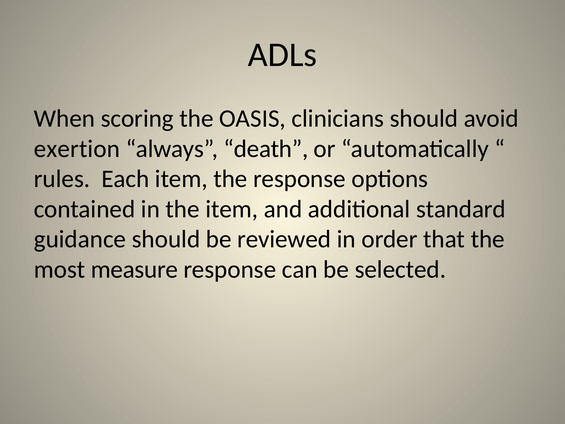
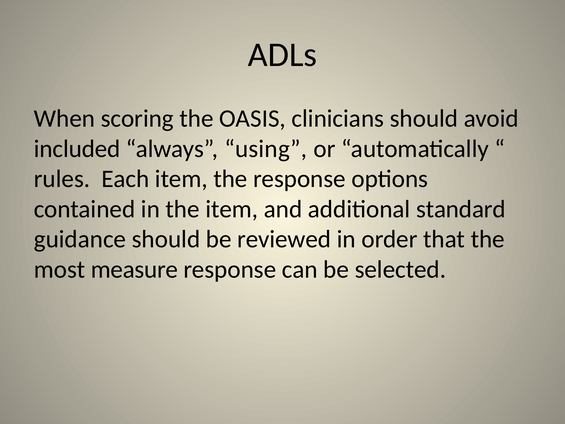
exertion: exertion -> included (77, 149)
death: death -> using (266, 149)
